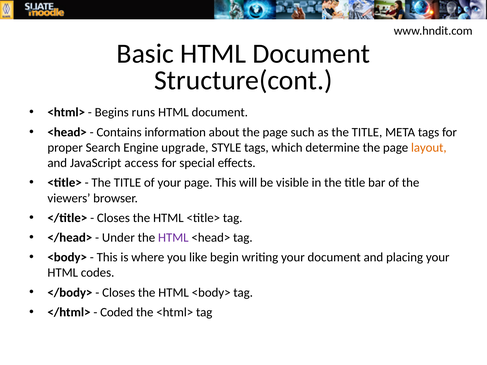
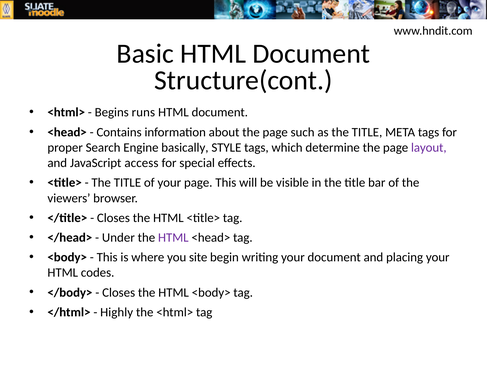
upgrade: upgrade -> basically (185, 148)
layout colour: orange -> purple (429, 148)
like: like -> site (198, 257)
Coded: Coded -> Highly (117, 312)
